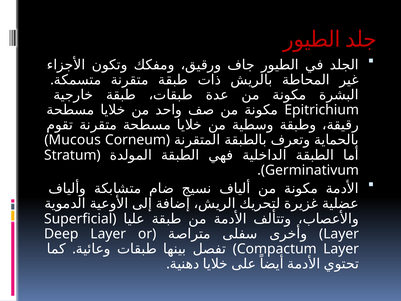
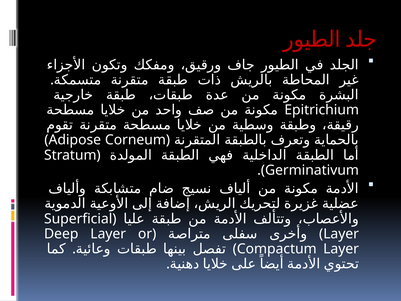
Mucous: Mucous -> Adipose (75, 140)
